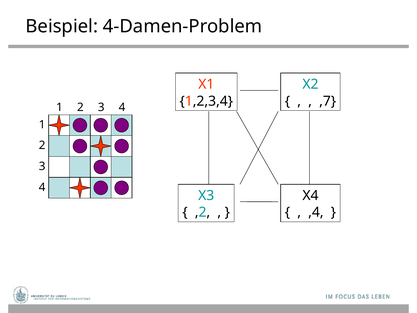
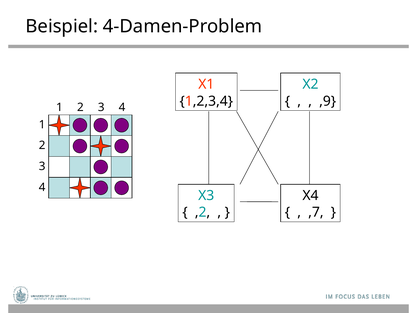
,7: ,7 -> ,9 (328, 101)
,4: ,4 -> ,7 (316, 212)
